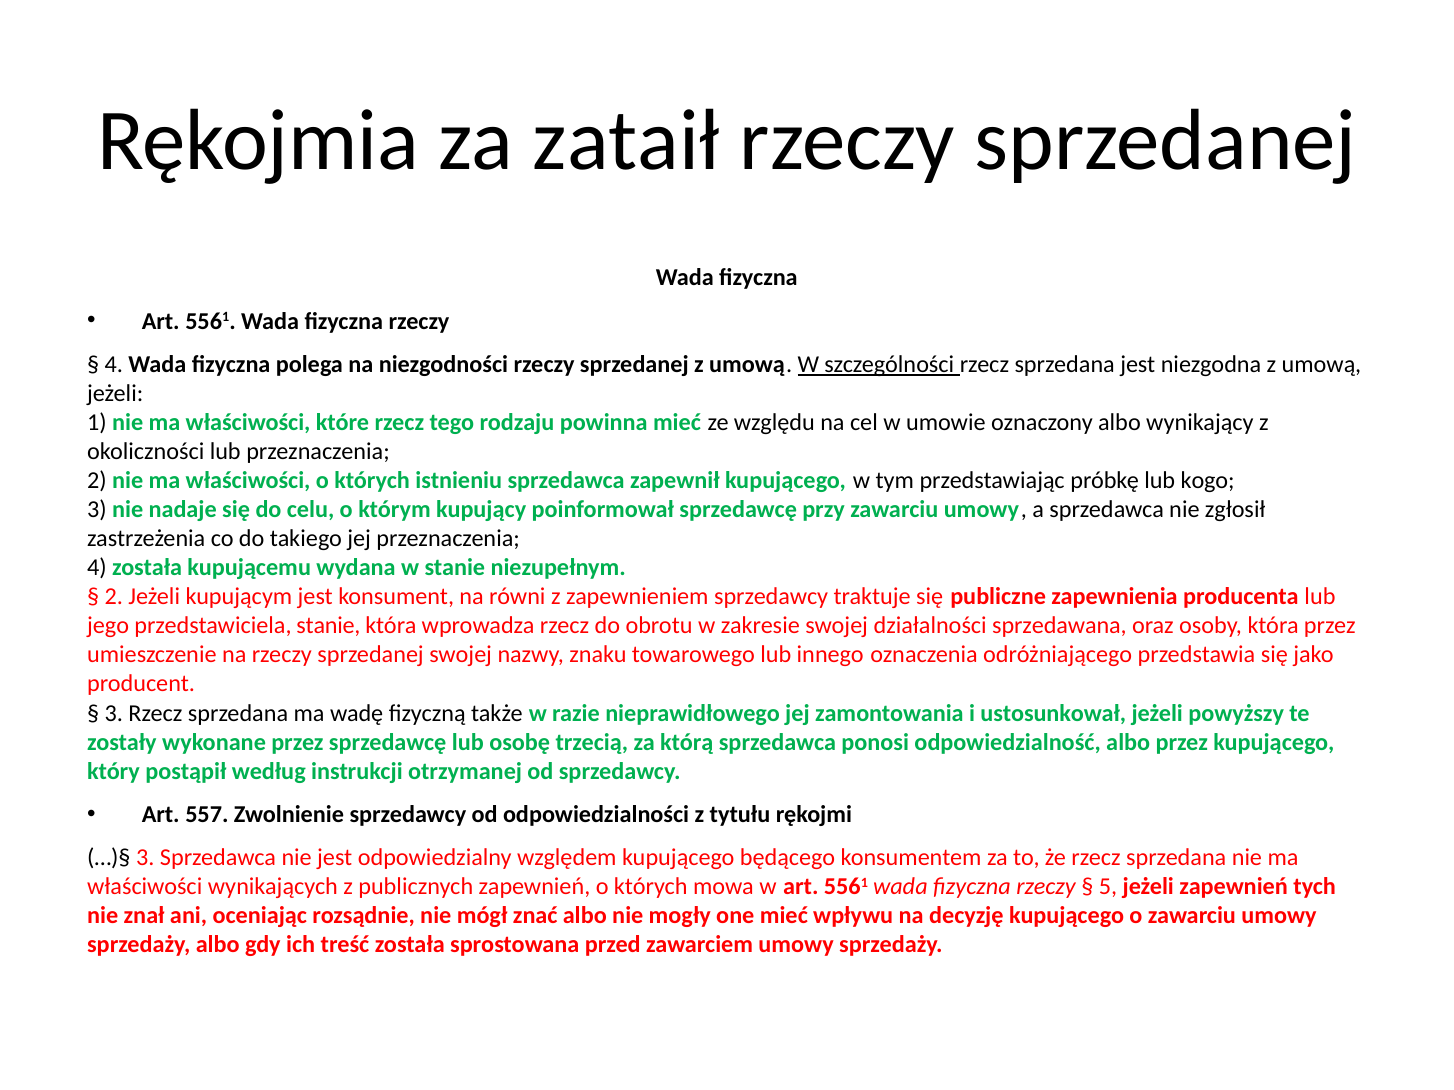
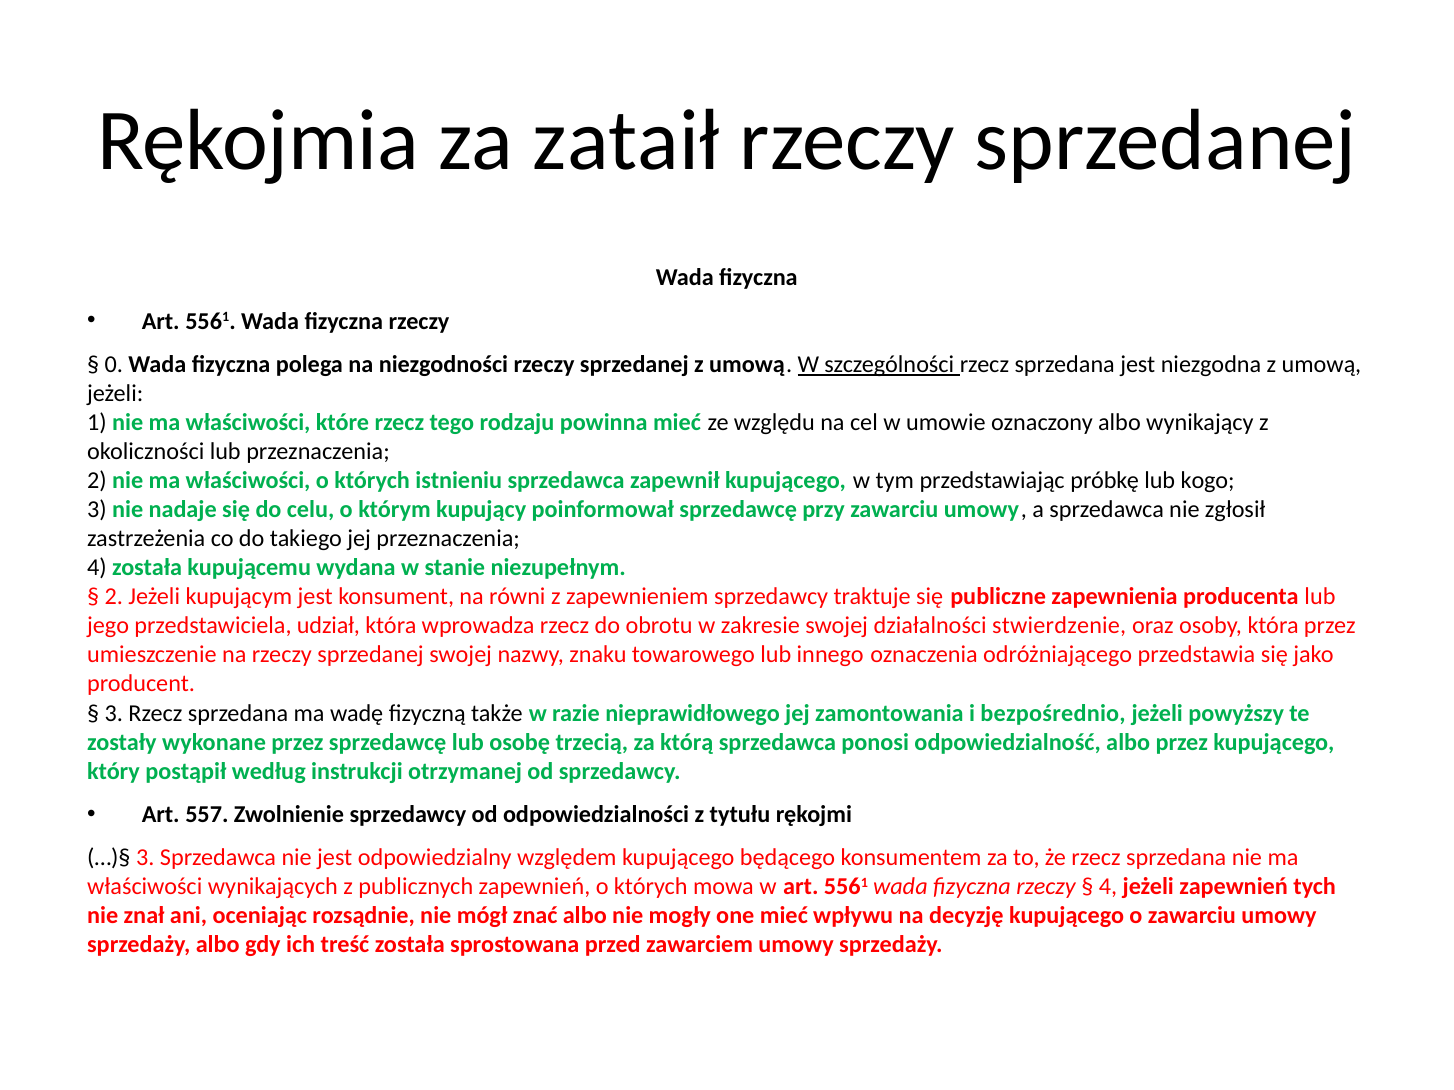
4: 4 -> 0 (114, 364)
przedstawiciela stanie: stanie -> udział (328, 626)
sprzedawana: sprzedawana -> stwierdzenie (1059, 626)
ustosunkował: ustosunkował -> bezpośrednio (1053, 713)
5: 5 -> 4 (1108, 887)
